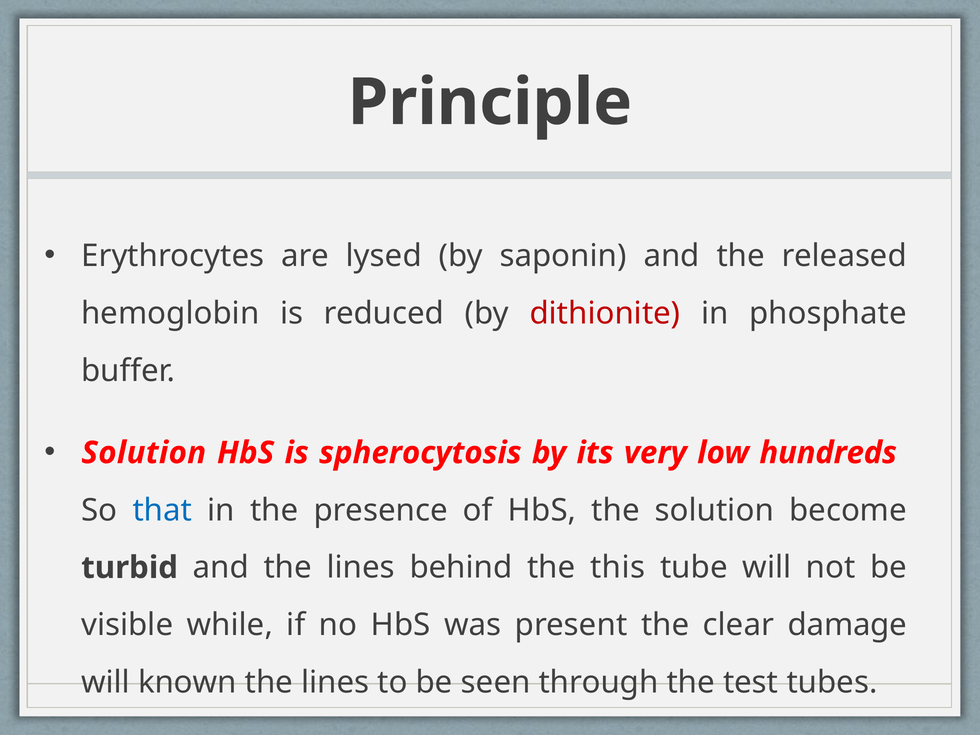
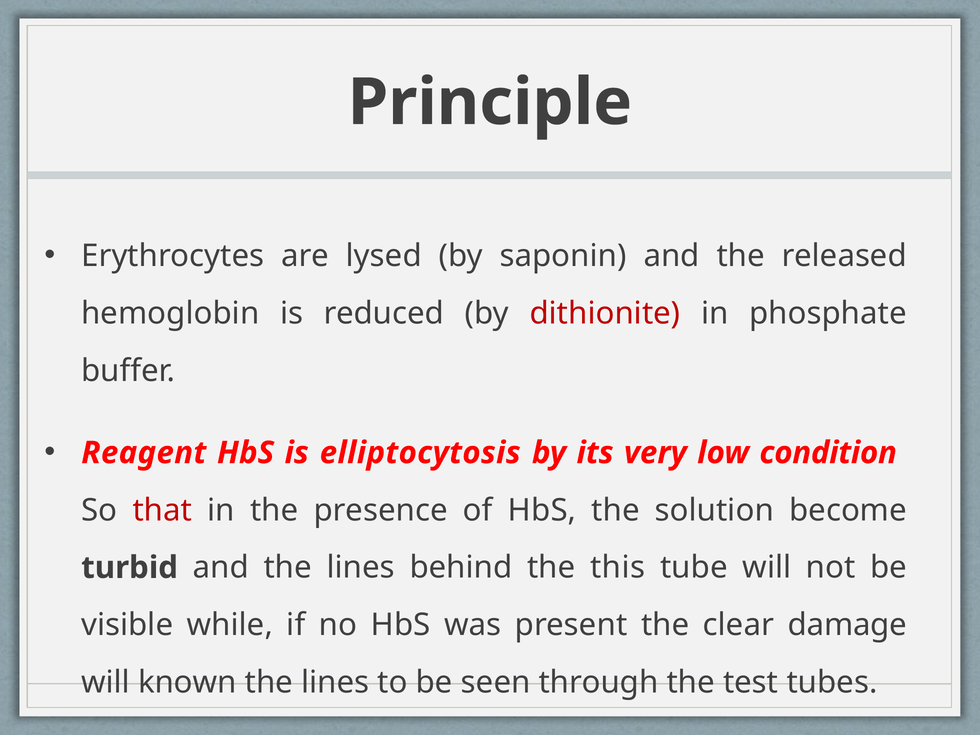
Solution: Solution -> Reagent (144, 453)
spherocytosis: spherocytosis -> elliptocytosis (420, 453)
hundreds: hundreds -> condition (828, 453)
that colour: blue -> red (162, 510)
